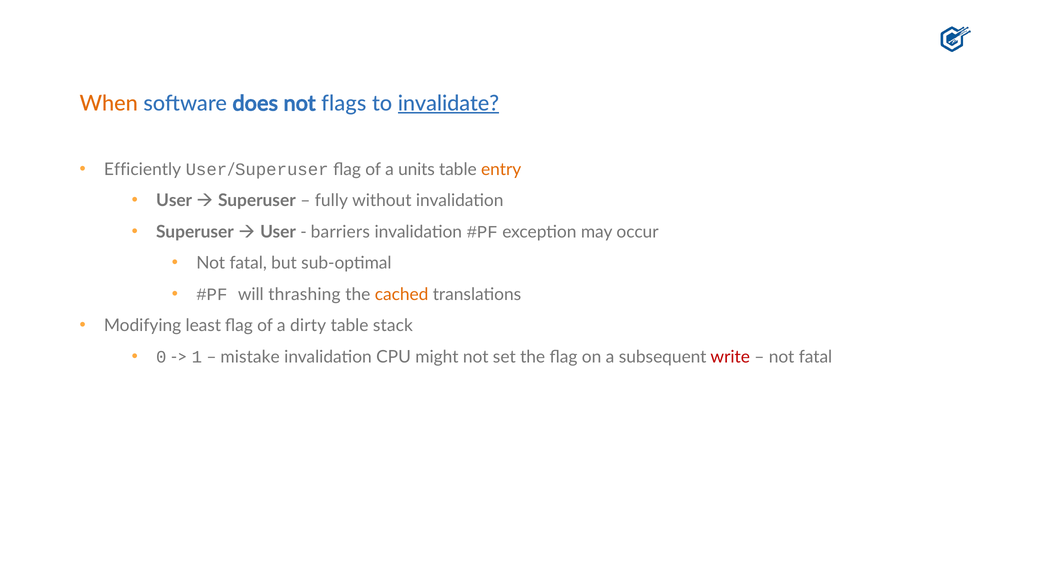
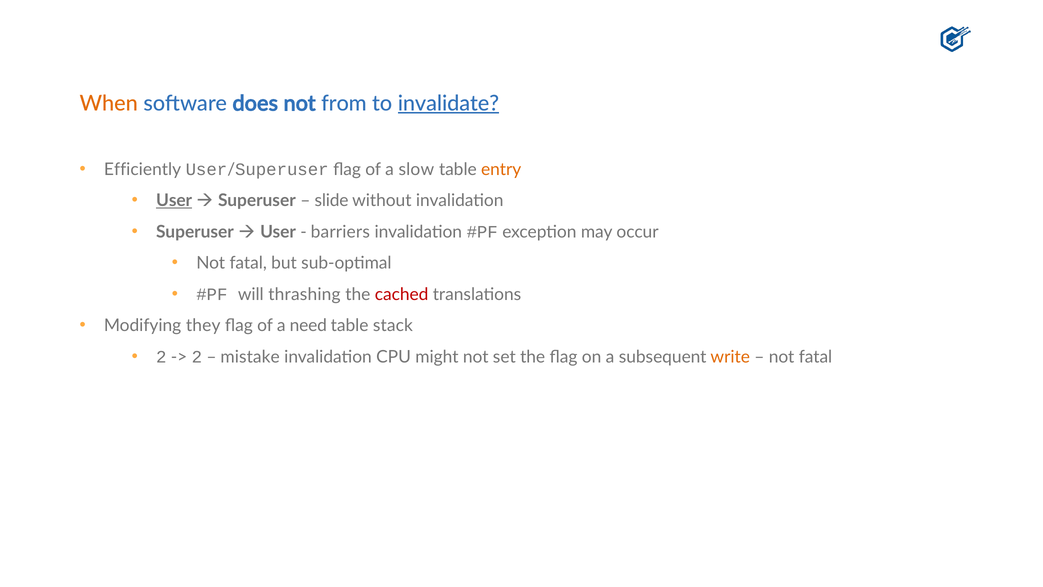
flags: flags -> from (344, 103)
units: units -> slow (416, 169)
User underline: none -> present (174, 201)
fully: fully -> slide (332, 201)
cached colour: orange -> red (402, 294)
least: least -> they (203, 325)
dirty: dirty -> need (308, 325)
0: 0 -> 2 (161, 357)
1: 1 -> 2 (197, 357)
write colour: red -> orange (730, 357)
